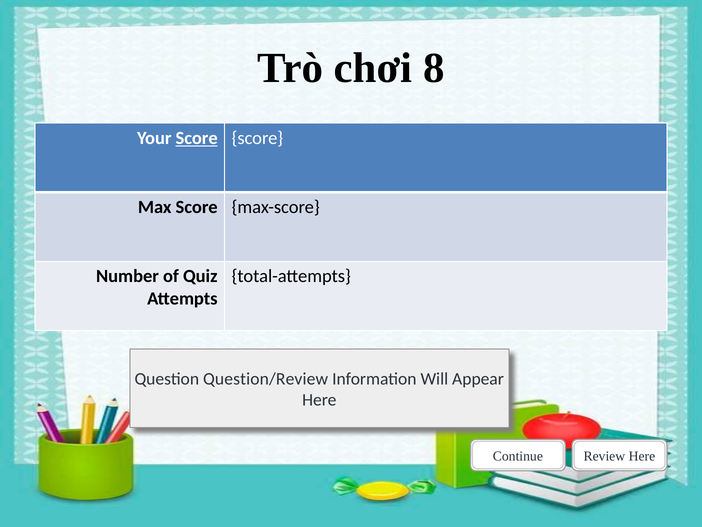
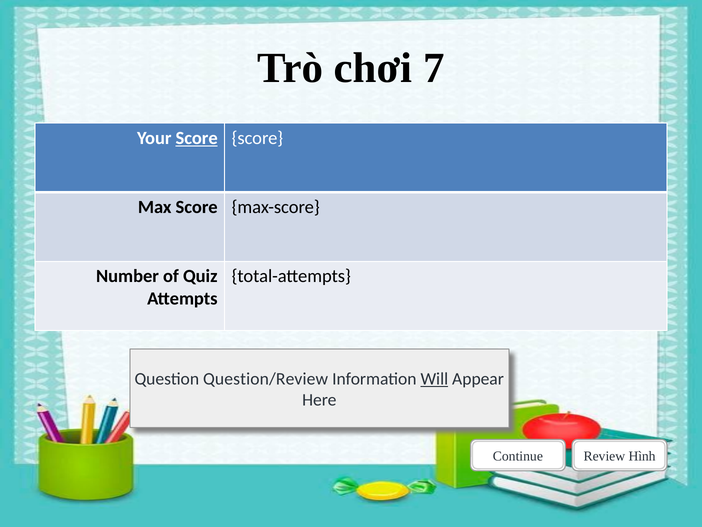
8: 8 -> 7 (434, 68)
Will underline: none -> present (434, 378)
Review Here: Here -> Hình (642, 456)
